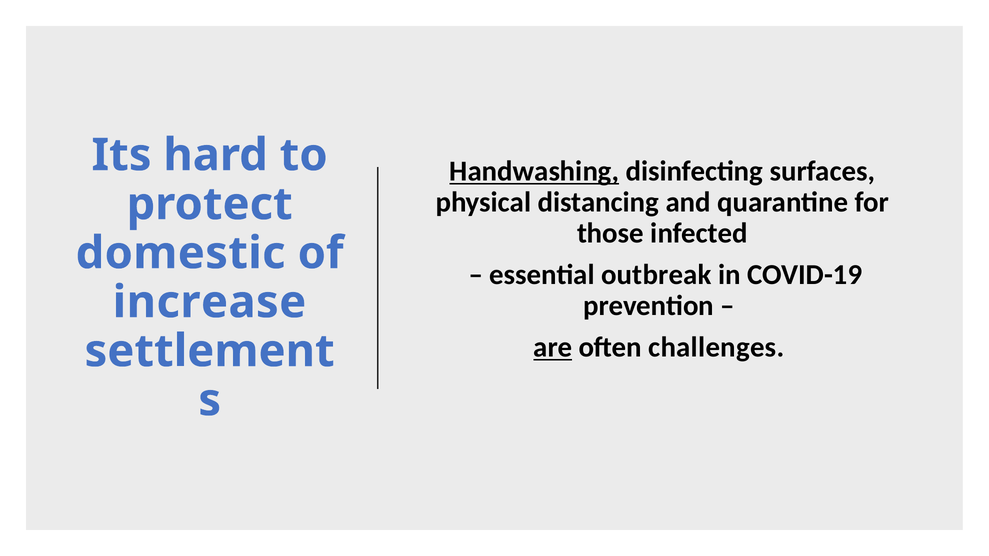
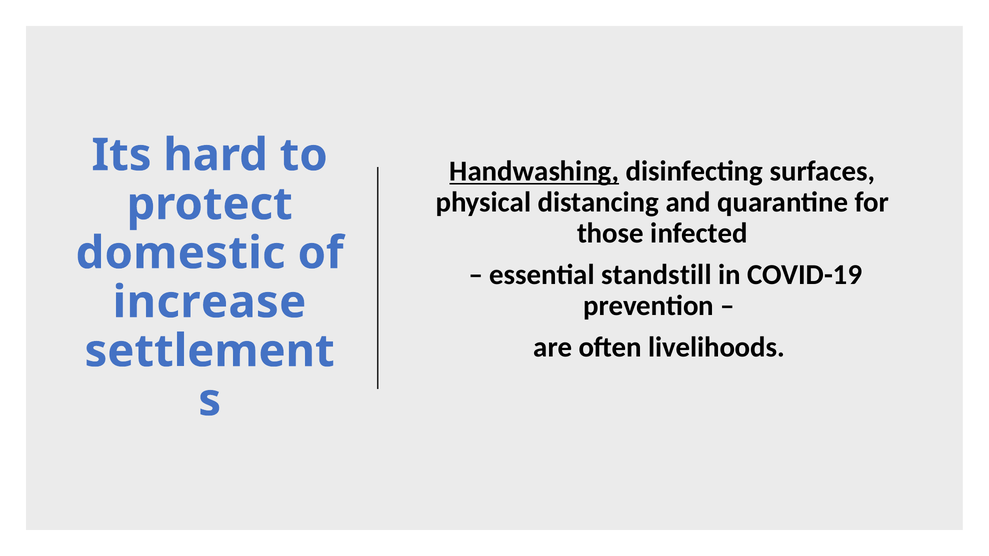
outbreak: outbreak -> standstill (656, 275)
are underline: present -> none (553, 347)
challenges: challenges -> livelihoods (717, 347)
